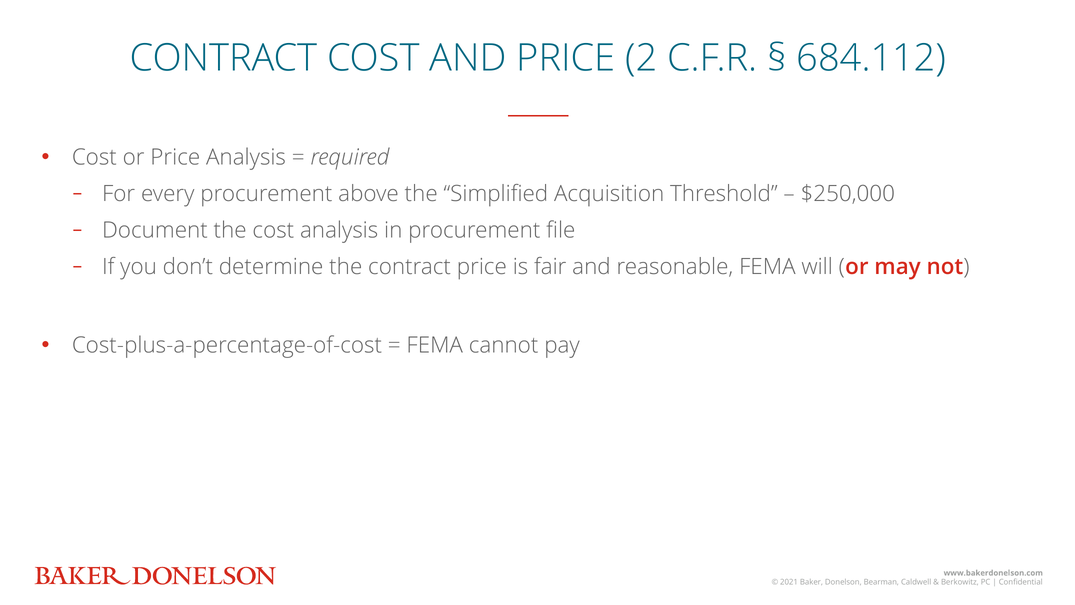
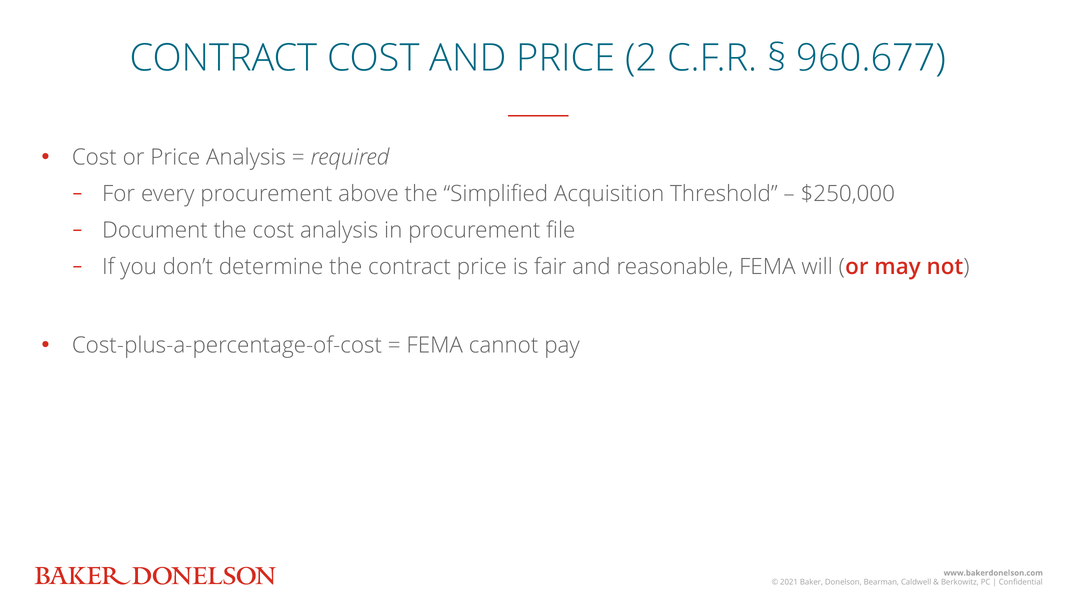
684.112: 684.112 -> 960.677 (871, 58)
